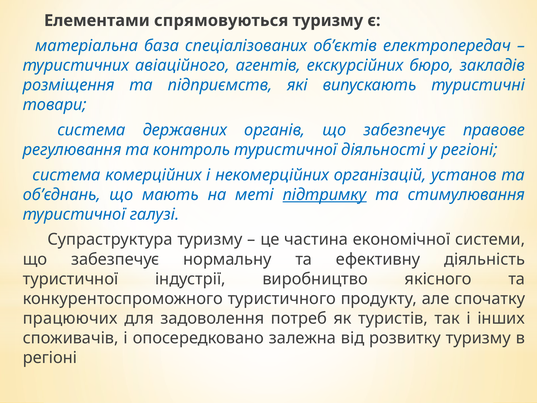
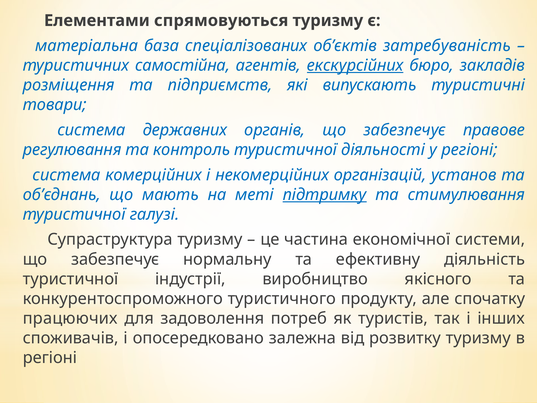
електропередач: електропередач -> затребуваність (447, 46)
авіаційного: авіаційного -> самостійна (183, 65)
екскурсійних underline: none -> present (355, 65)
